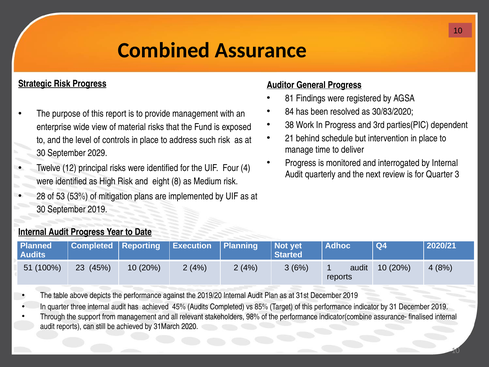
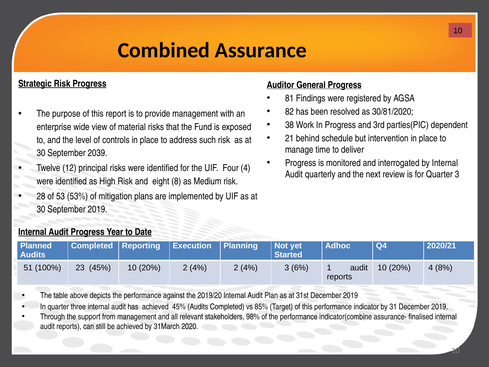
84: 84 -> 82 (289, 112)
30/83/2020: 30/83/2020 -> 30/81/2020 (393, 112)
2029: 2029 -> 2039 (97, 153)
